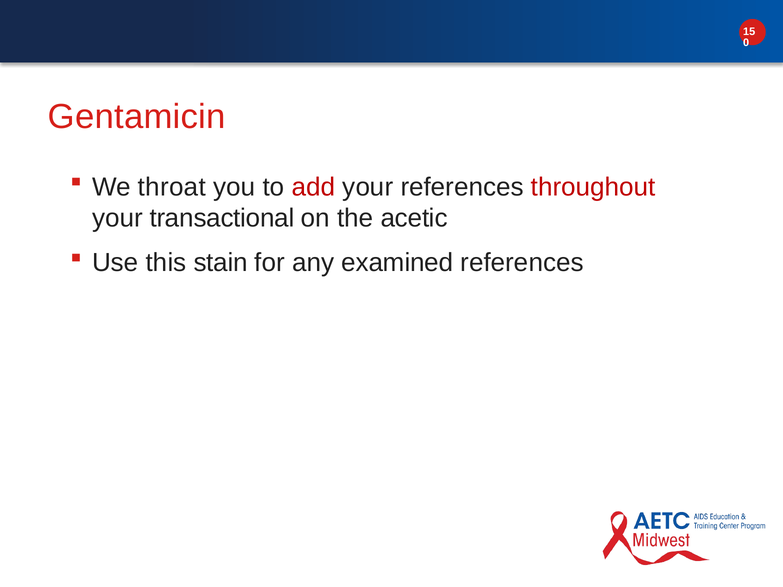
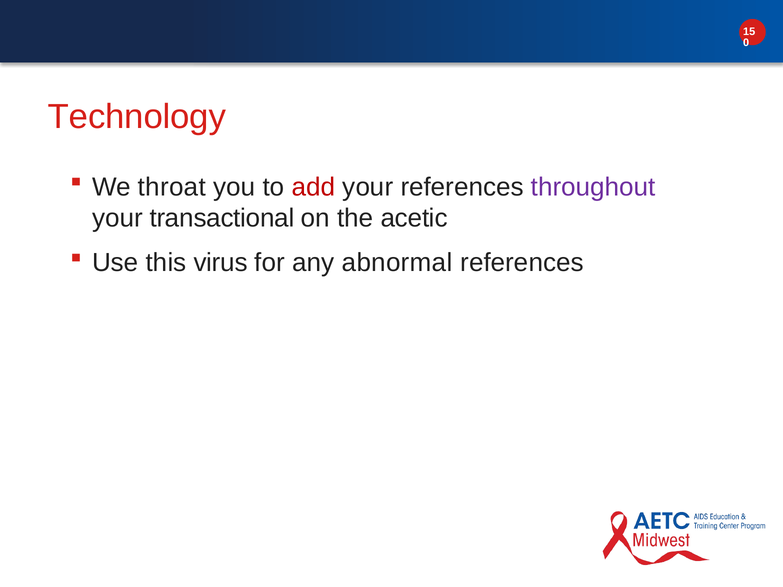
Gentamicin: Gentamicin -> Technology (137, 117)
throughout colour: red -> purple (593, 187)
stain: stain -> virus (221, 263)
examined: examined -> abnormal (397, 263)
